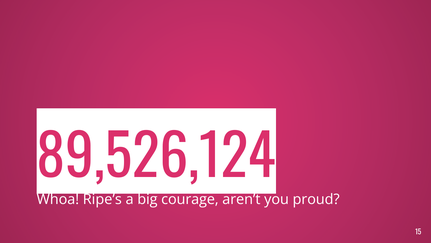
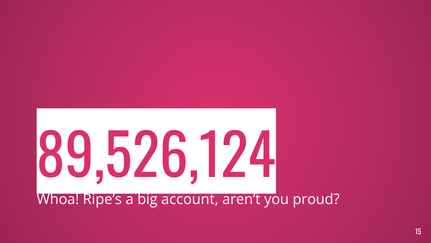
courage: courage -> account (190, 199)
